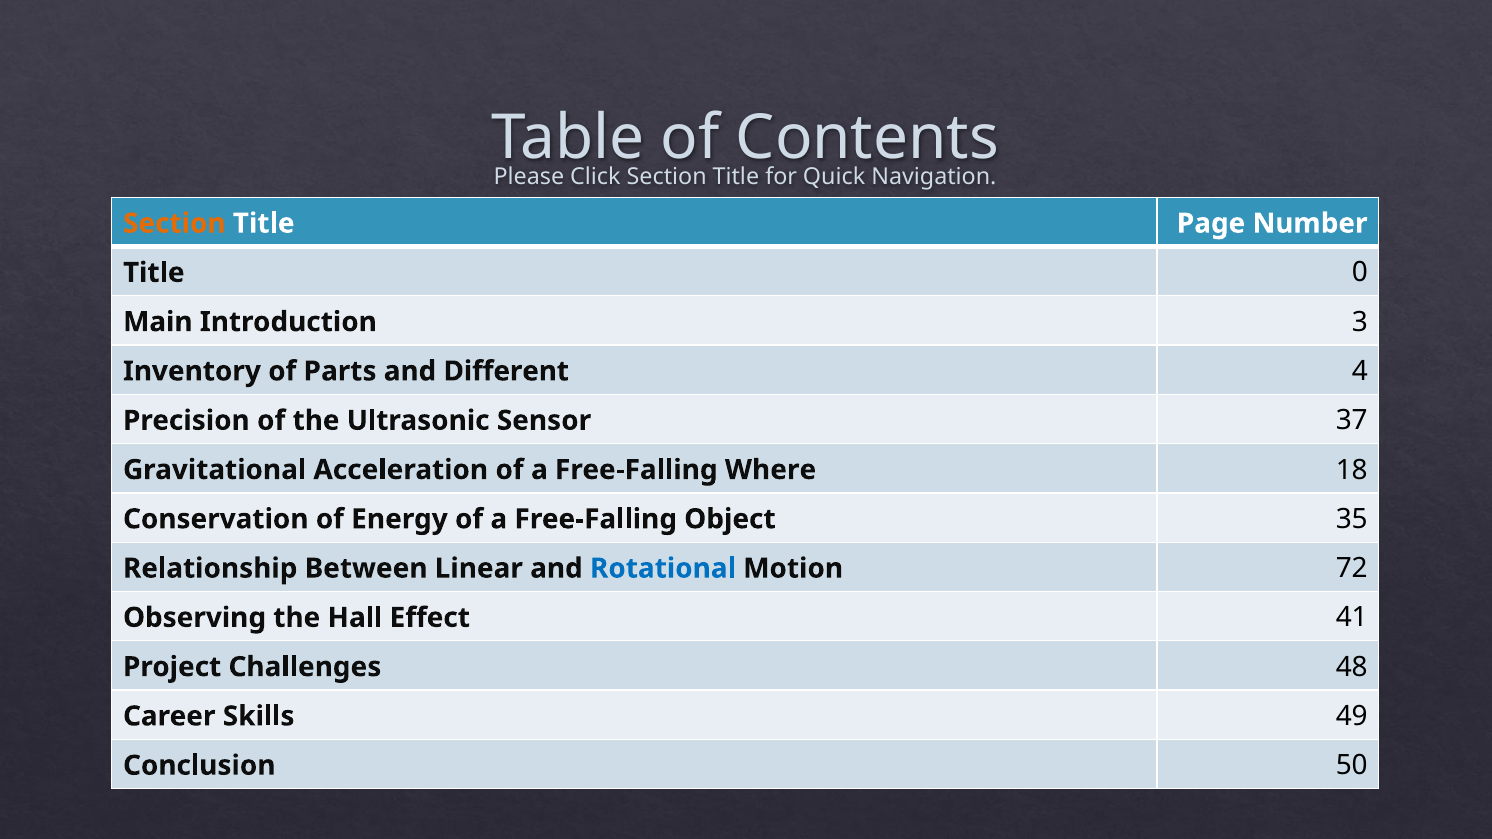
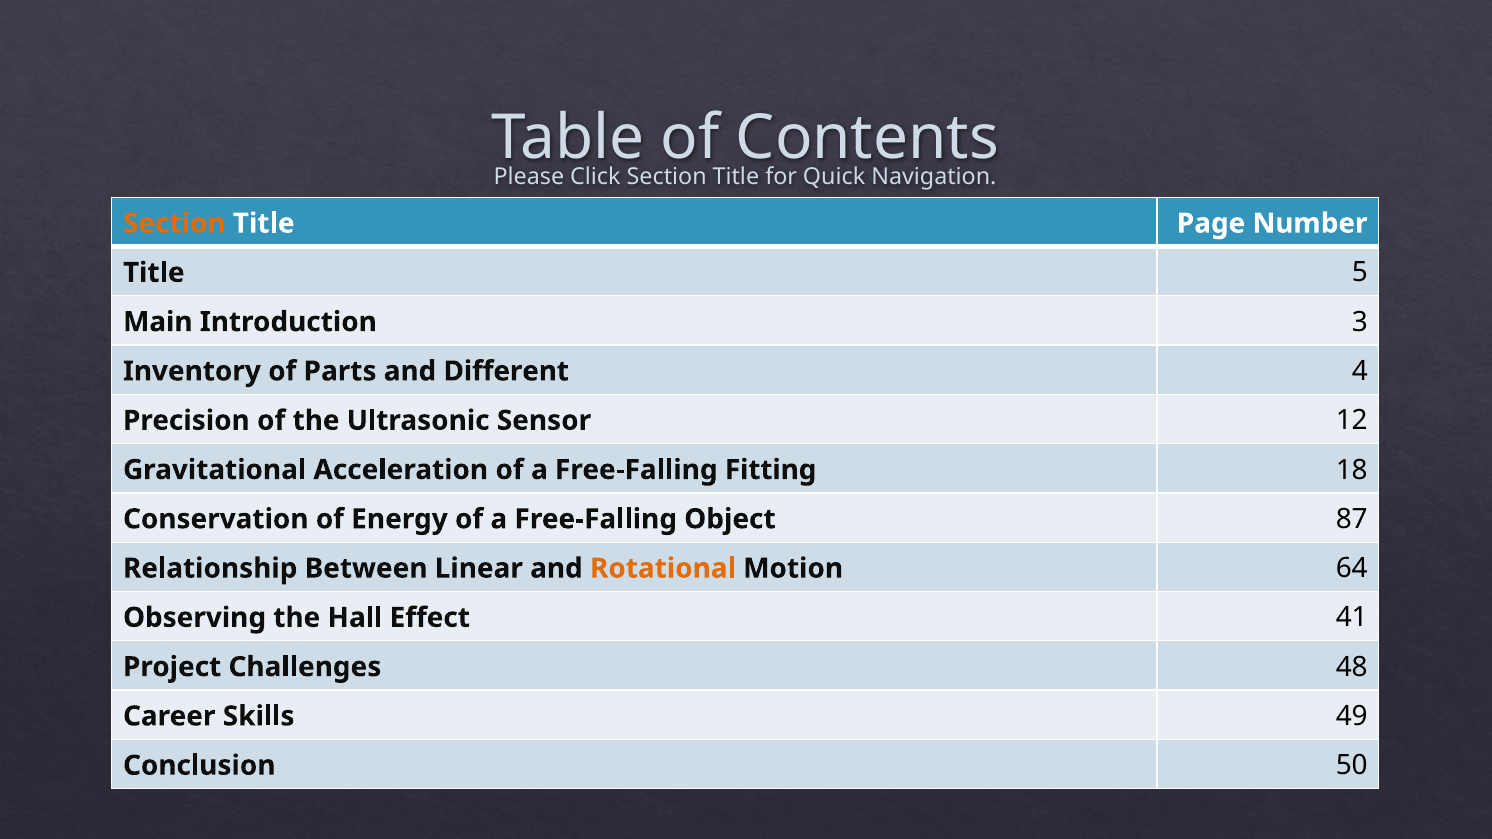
0: 0 -> 5 (1360, 273)
37: 37 -> 12 (1352, 421)
Where: Where -> Fitting (771, 470)
35: 35 -> 87 (1352, 519)
Rotational colour: blue -> orange (663, 569)
72: 72 -> 64 (1352, 569)
